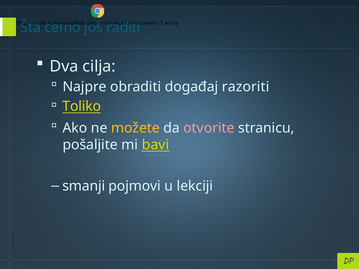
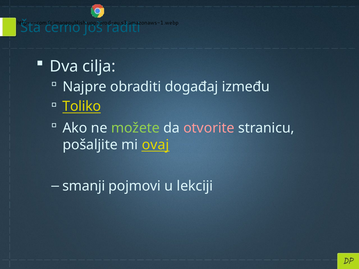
razoriti: razoriti -> između (246, 87)
možete colour: yellow -> light green (135, 128)
bavi: bavi -> ovaj (156, 145)
